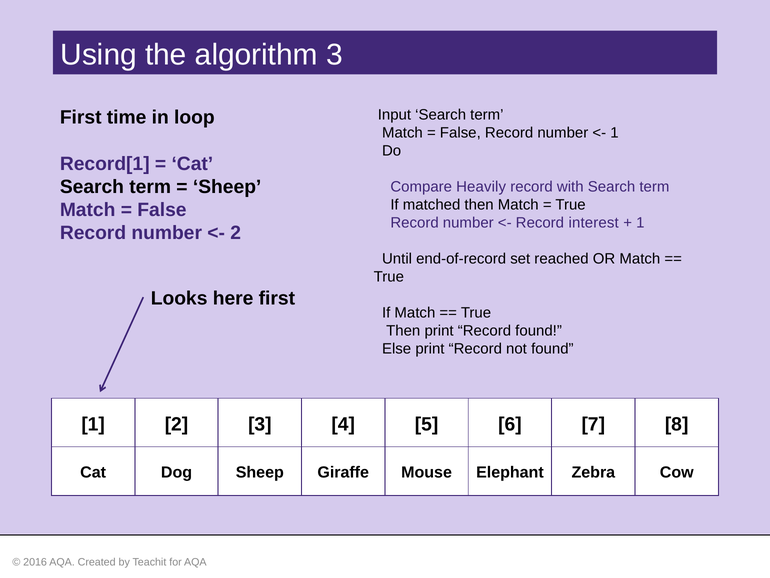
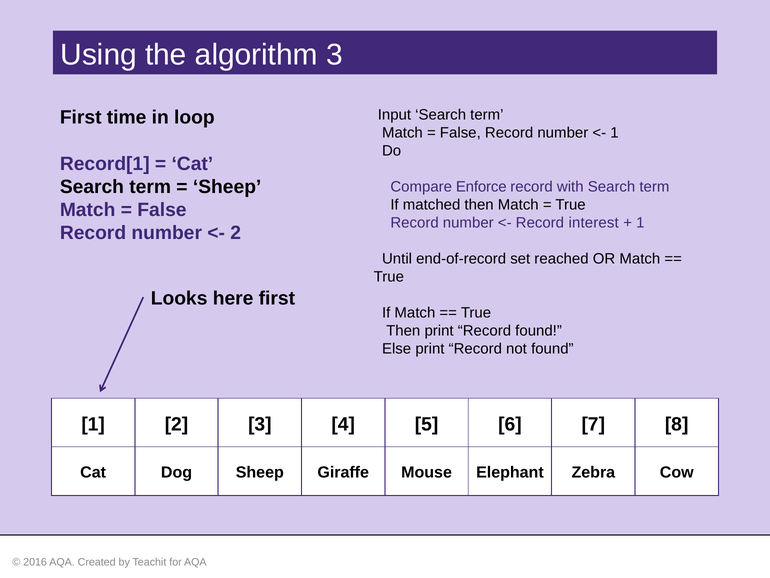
Heavily: Heavily -> Enforce (481, 186)
